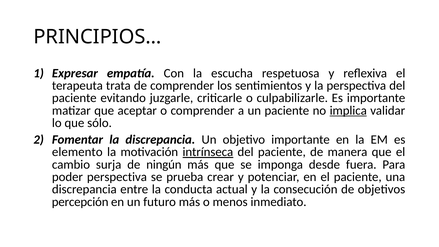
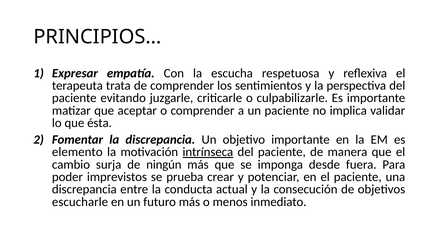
implica underline: present -> none (348, 110)
sólo: sólo -> ésta (100, 123)
poder perspectiva: perspectiva -> imprevistos (117, 177)
percepción: percepción -> escucharle (80, 202)
